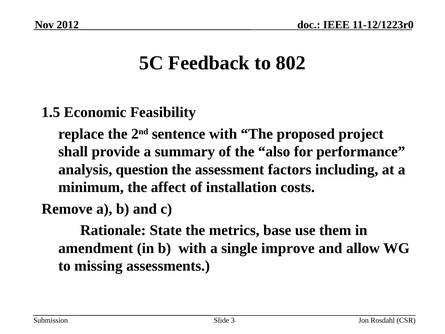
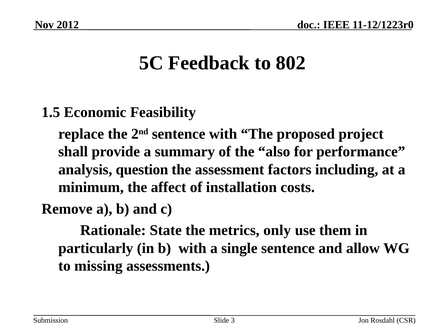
base: base -> only (277, 230)
amendment: amendment -> particularly (96, 248)
single improve: improve -> sentence (288, 248)
